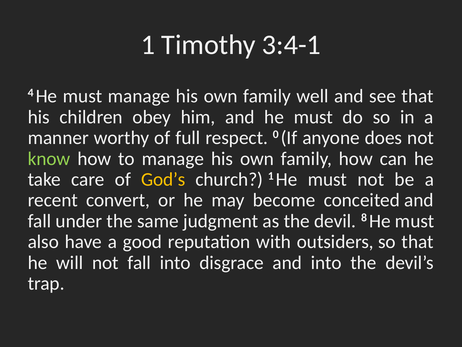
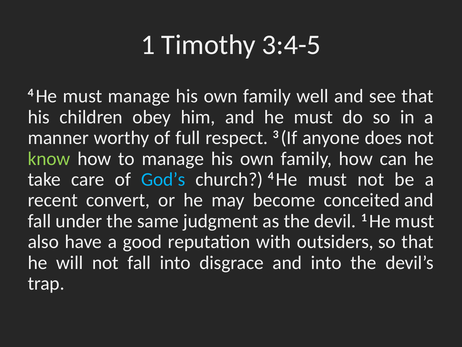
3:4-1: 3:4-1 -> 3:4-5 (291, 45)
0: 0 -> 3 (276, 134)
God’s colour: yellow -> light blue (163, 179)
church 1: 1 -> 4 (271, 176)
devil 8: 8 -> 1 (364, 217)
